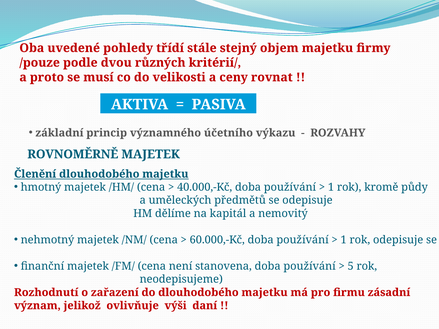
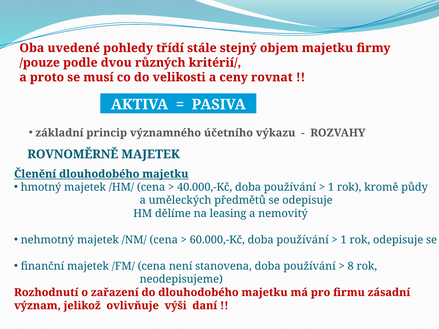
kapitál: kapitál -> leasing (228, 214)
5: 5 -> 8 (351, 266)
